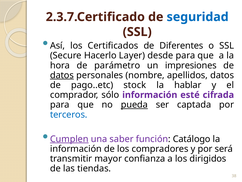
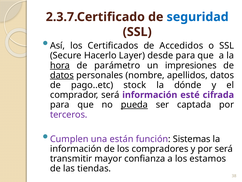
Diferentes: Diferentes -> Accedidos (181, 46)
hora underline: none -> present (60, 65)
hablar: hablar -> dónde (188, 85)
comprador sólo: sólo -> será (110, 95)
terceros colour: blue -> purple (69, 114)
Cumplen underline: present -> none (69, 139)
saber: saber -> están (122, 139)
Catálogo: Catálogo -> Sistemas (192, 139)
dirigidos: dirigidos -> estamos (208, 158)
